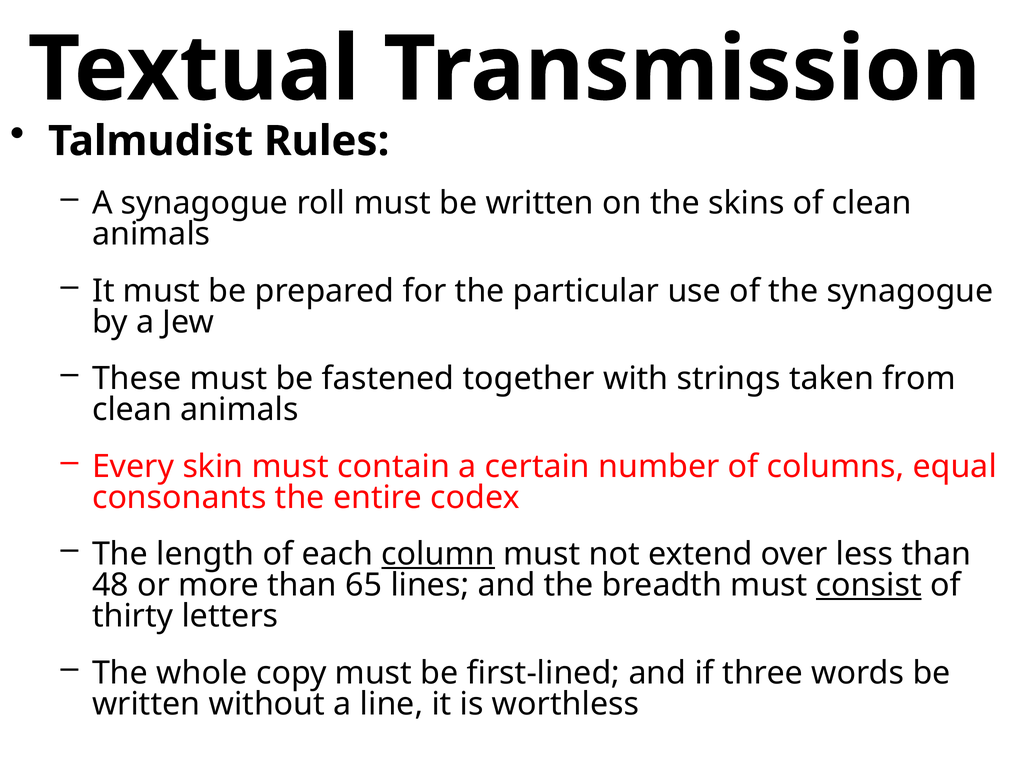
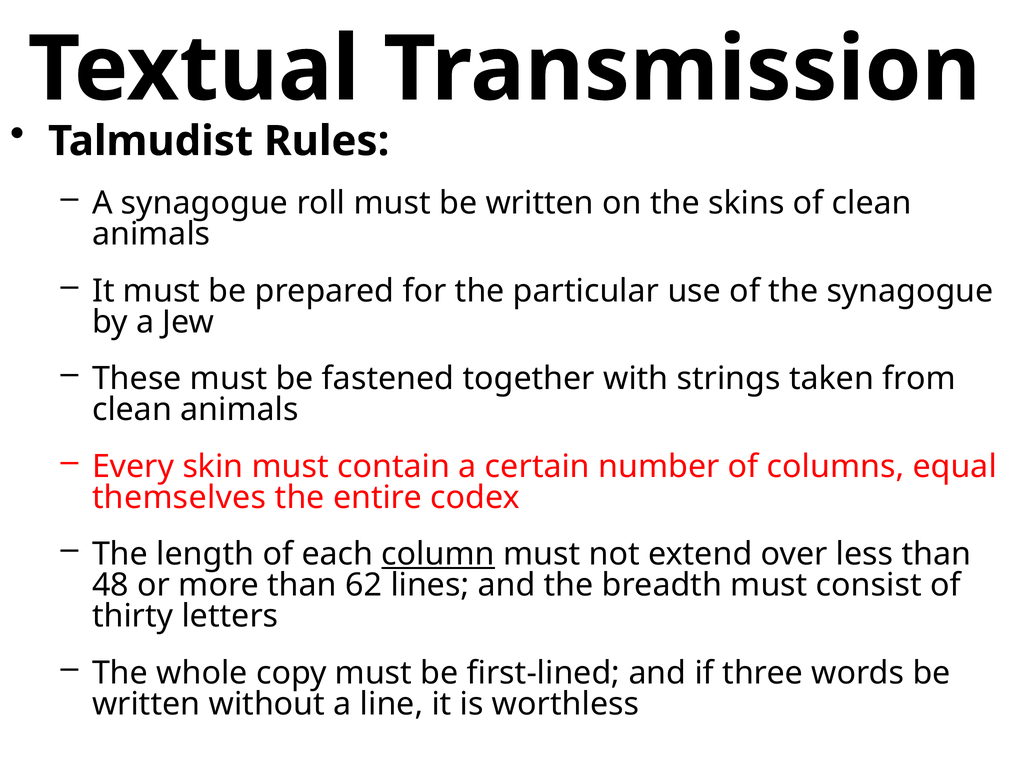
consonants: consonants -> themselves (179, 497)
65: 65 -> 62 (364, 585)
consist underline: present -> none (869, 585)
